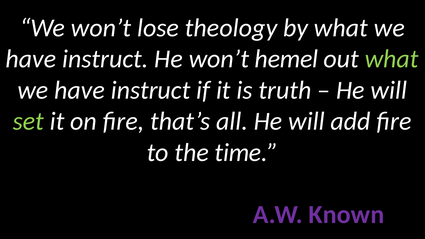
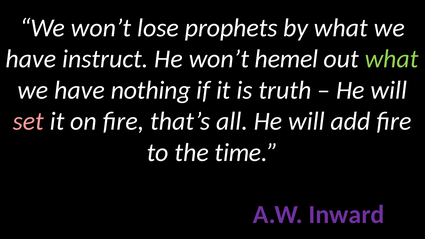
theology: theology -> prophets (231, 28)
instruct: instruct -> nothing (151, 90)
set colour: light green -> pink (28, 121)
Known: Known -> Inward (347, 215)
